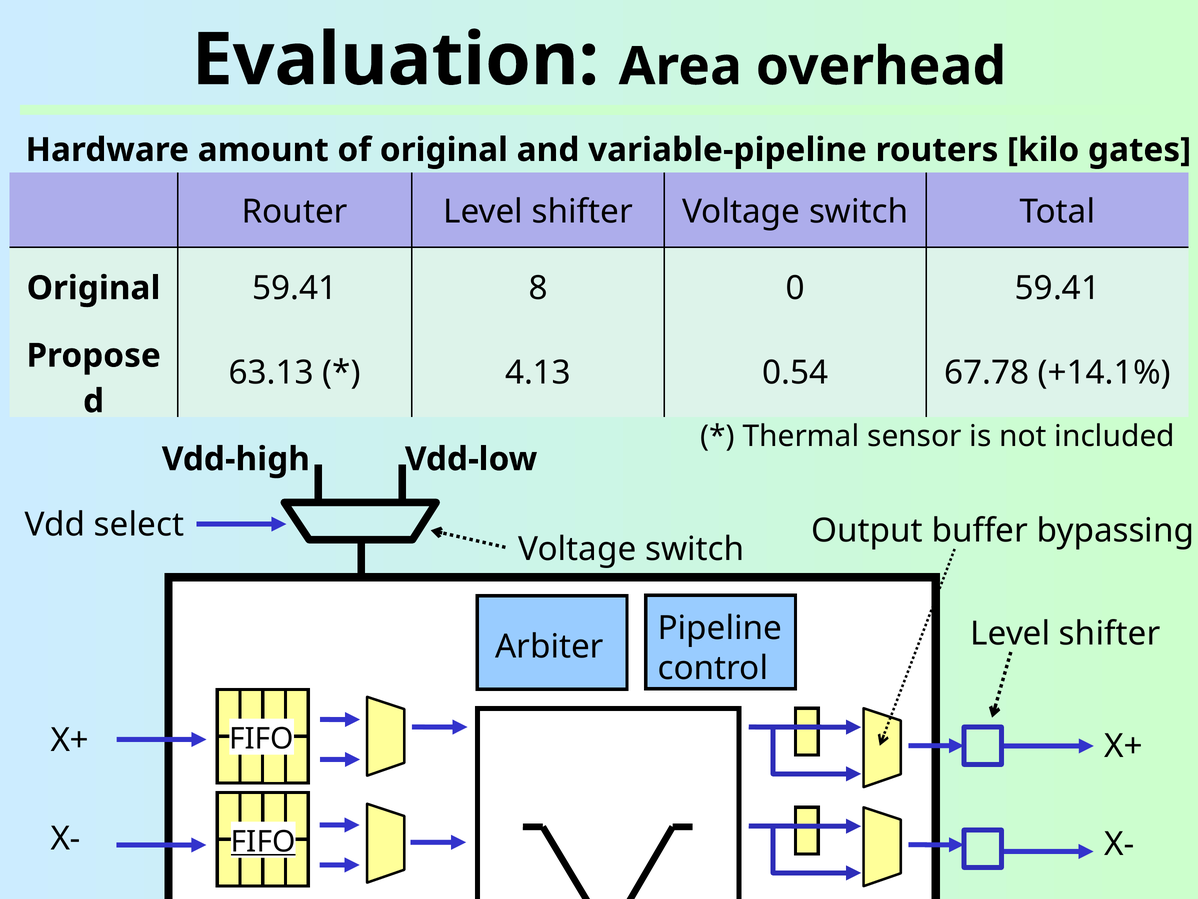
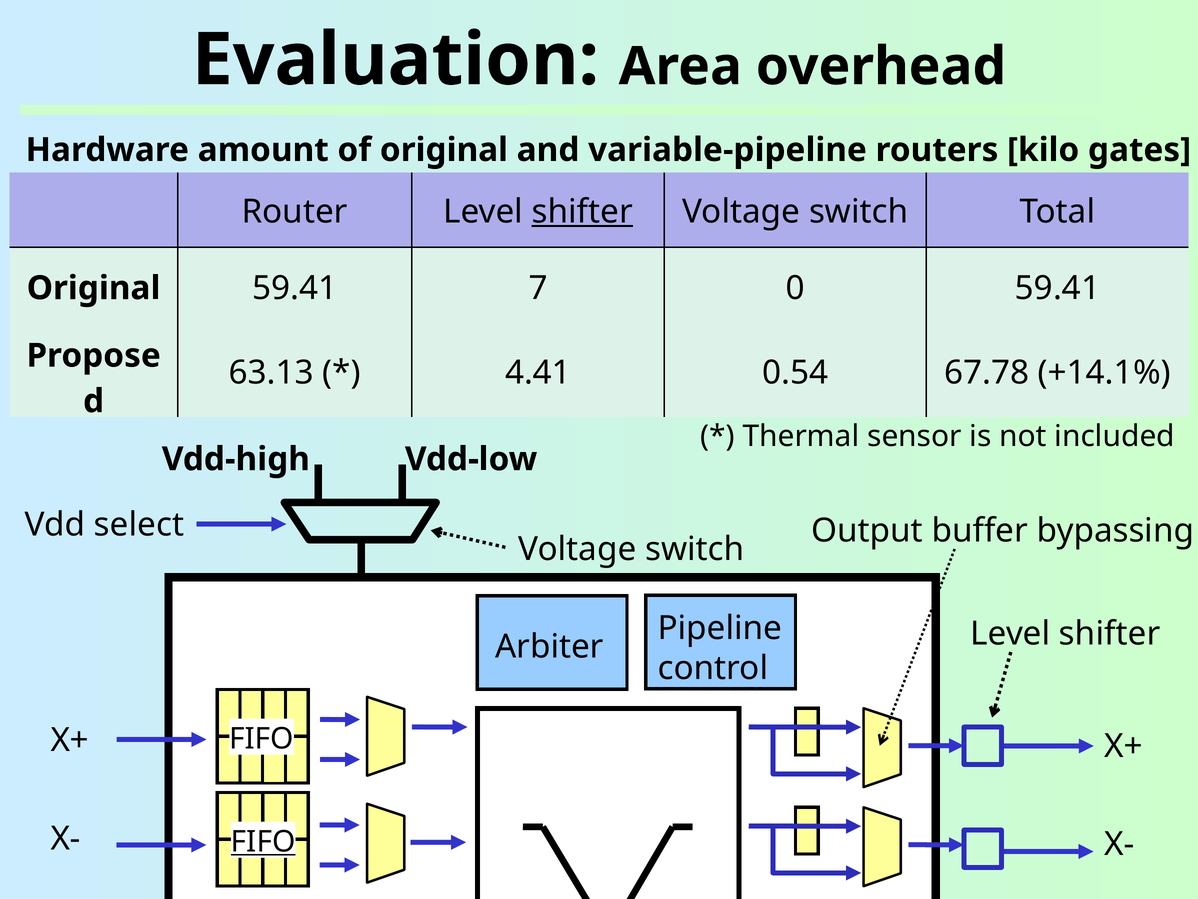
shifter underline: none -> present (582, 212)
8: 8 -> 7 (538, 288)
4.13: 4.13 -> 4.41 (538, 373)
